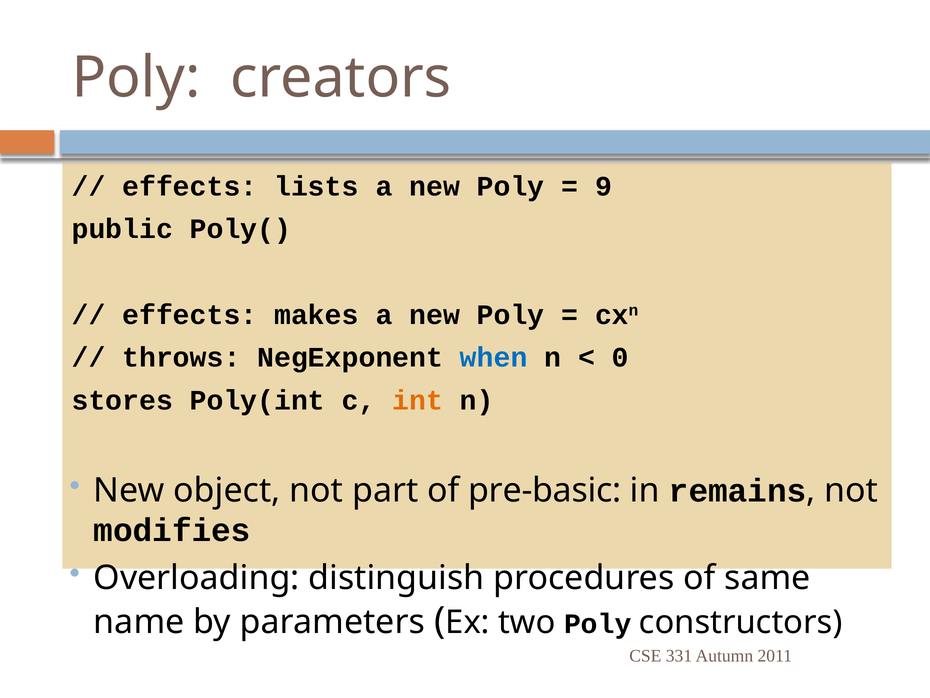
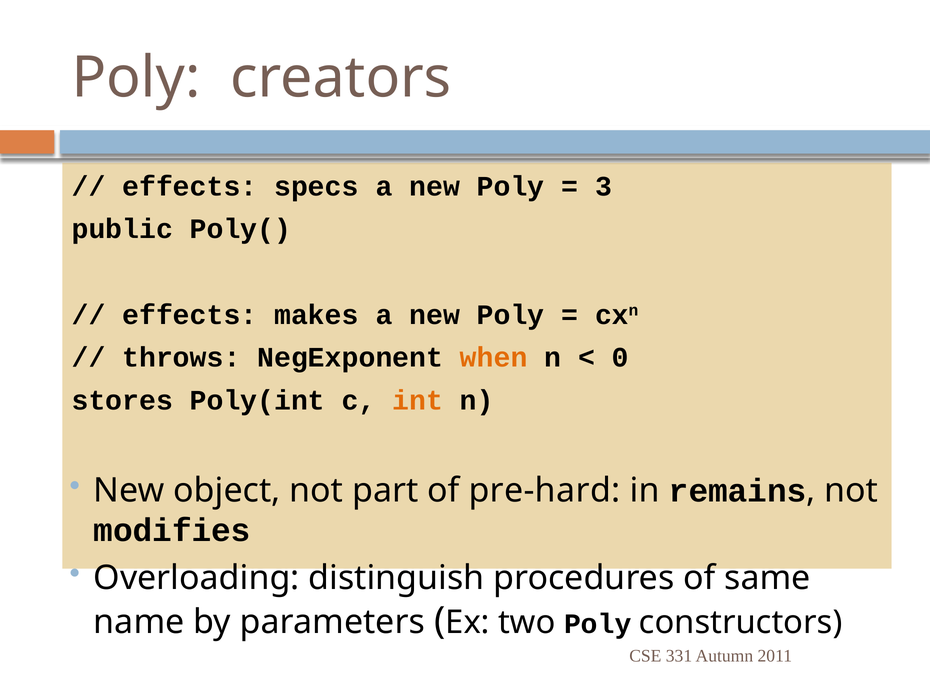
lists: lists -> specs (316, 186)
9: 9 -> 3 (603, 186)
when colour: blue -> orange (494, 358)
pre-basic: pre-basic -> pre-hard (544, 491)
